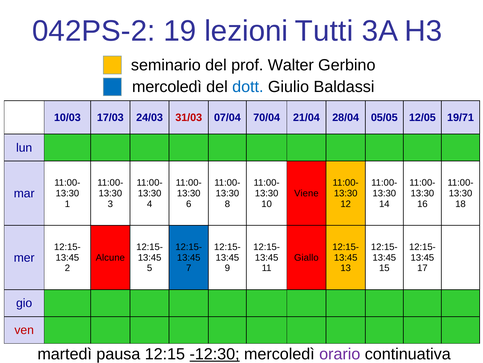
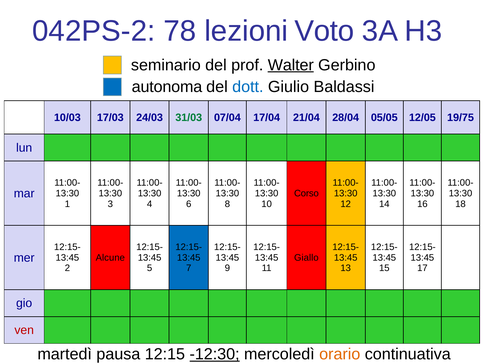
19: 19 -> 78 (180, 31)
Tutti: Tutti -> Voto (324, 31)
Walter underline: none -> present (291, 65)
mercoledì: mercoledì -> autonoma (167, 87)
31/03 colour: red -> green (189, 117)
70/04: 70/04 -> 17/04 (267, 117)
19/71: 19/71 -> 19/75 (461, 117)
Viene: Viene -> Corso (306, 193)
orario colour: purple -> orange (340, 353)
